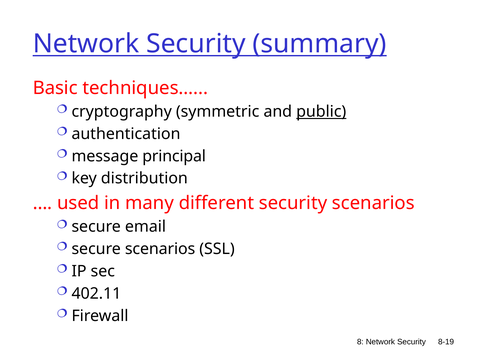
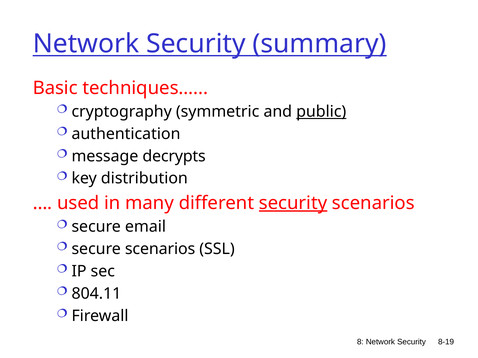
principal: principal -> decrypts (174, 156)
security underline: none -> present (293, 203)
402.11: 402.11 -> 804.11 (96, 294)
